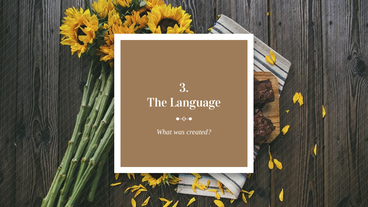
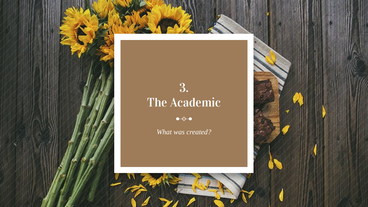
Language: Language -> Academic (195, 103)
